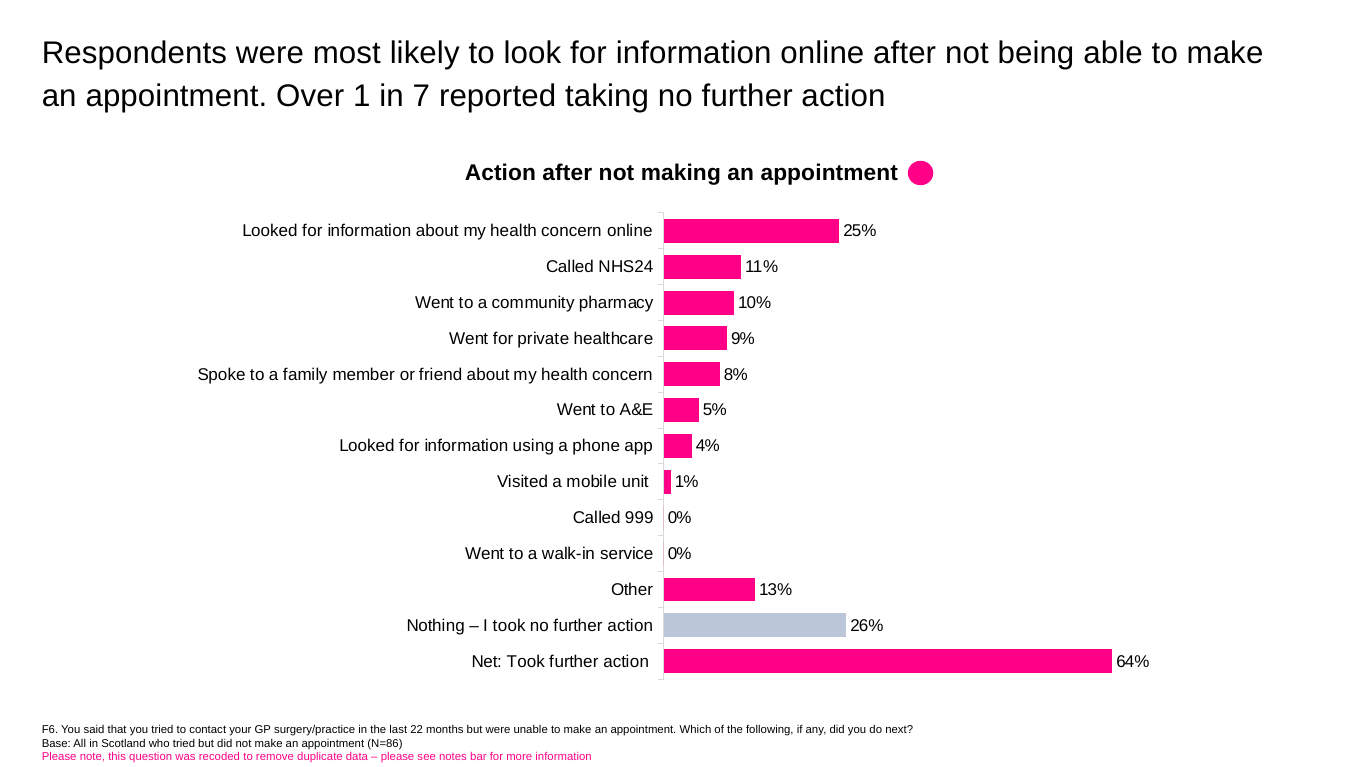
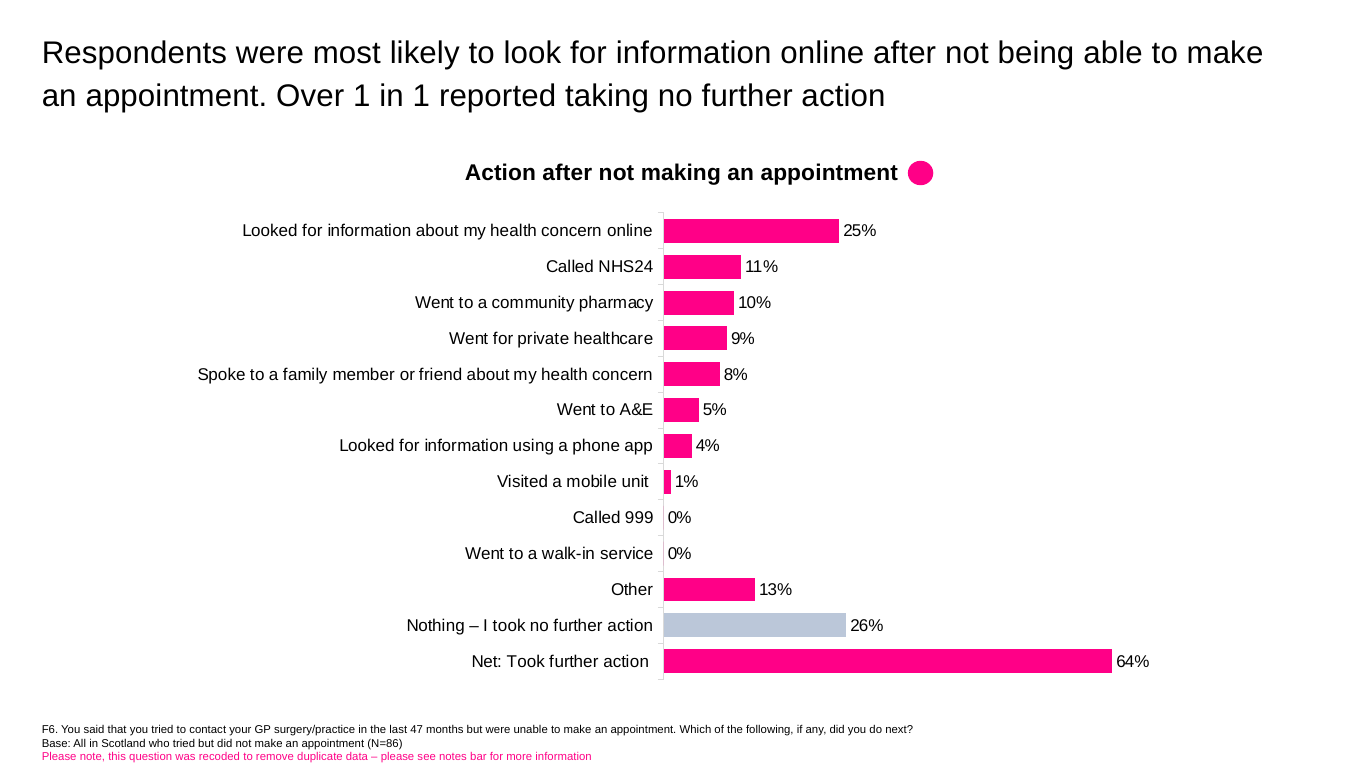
in 7: 7 -> 1 (421, 96)
22: 22 -> 47 (417, 730)
